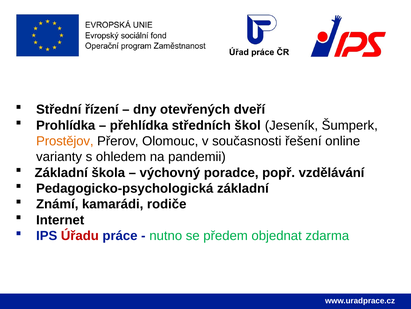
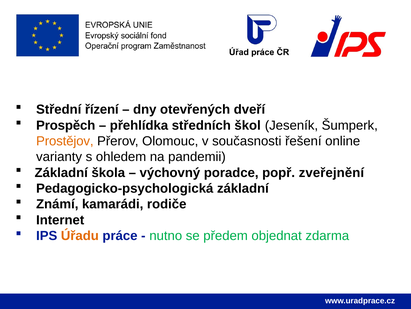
Prohlídka: Prohlídka -> Prospěch (66, 125)
vzdělávání: vzdělávání -> zveřejnění (331, 172)
Úřadu colour: red -> orange (80, 235)
